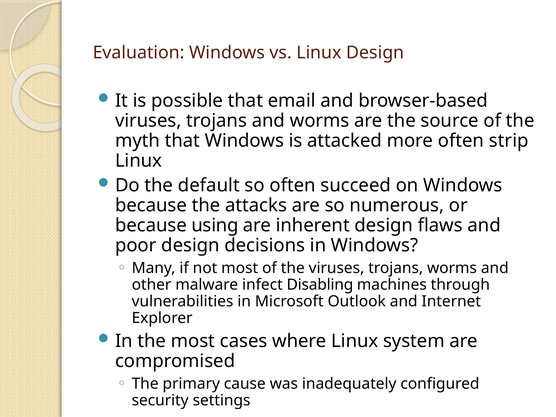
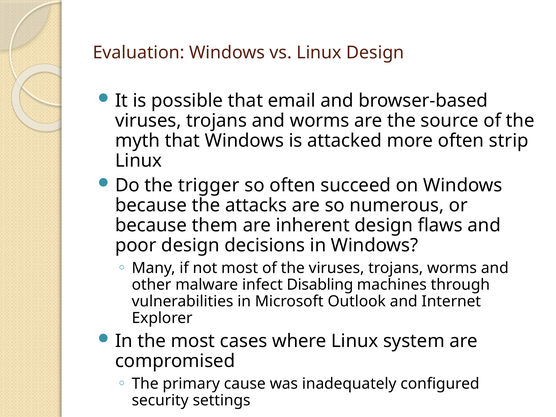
default: default -> trigger (209, 185)
using: using -> them (215, 225)
